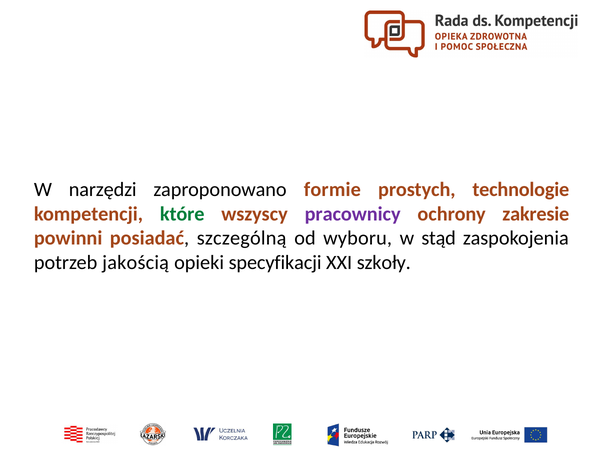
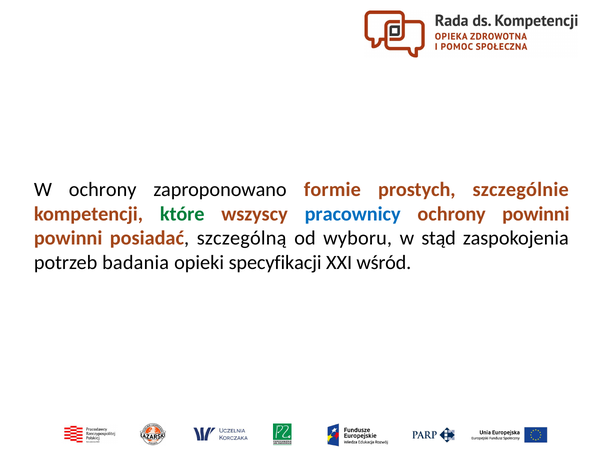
W narzędzi: narzędzi -> ochrony (103, 190)
technologie: technologie -> szczególnie (521, 190)
pracownicy colour: purple -> blue (353, 214)
ochrony zakresie: zakresie -> powinni (536, 214)
jakością: jakością -> badania (136, 263)
szkoły: szkoły -> wśród (384, 263)
